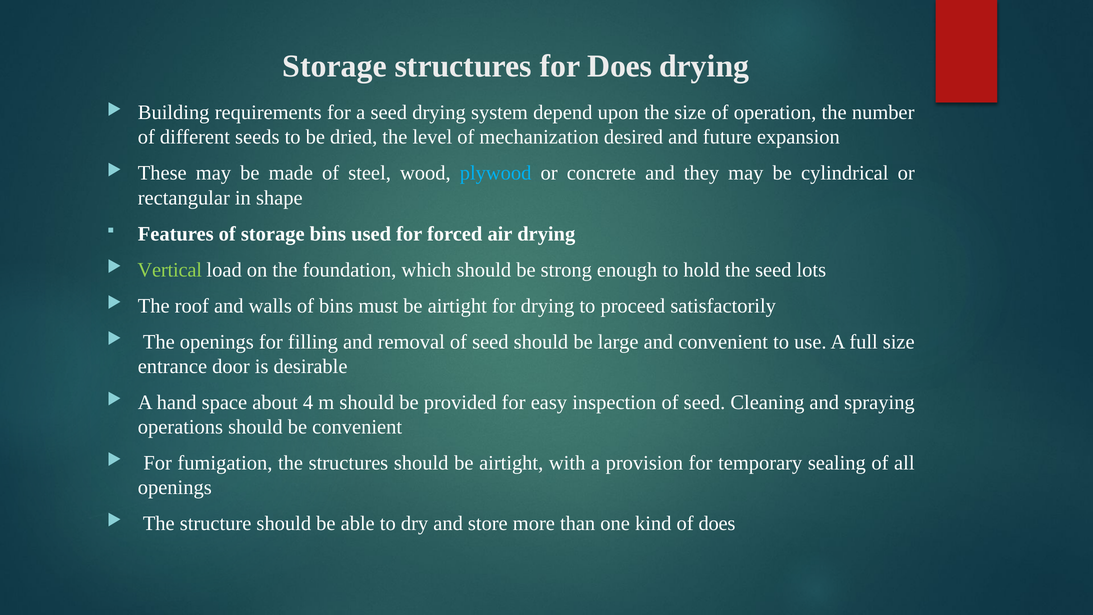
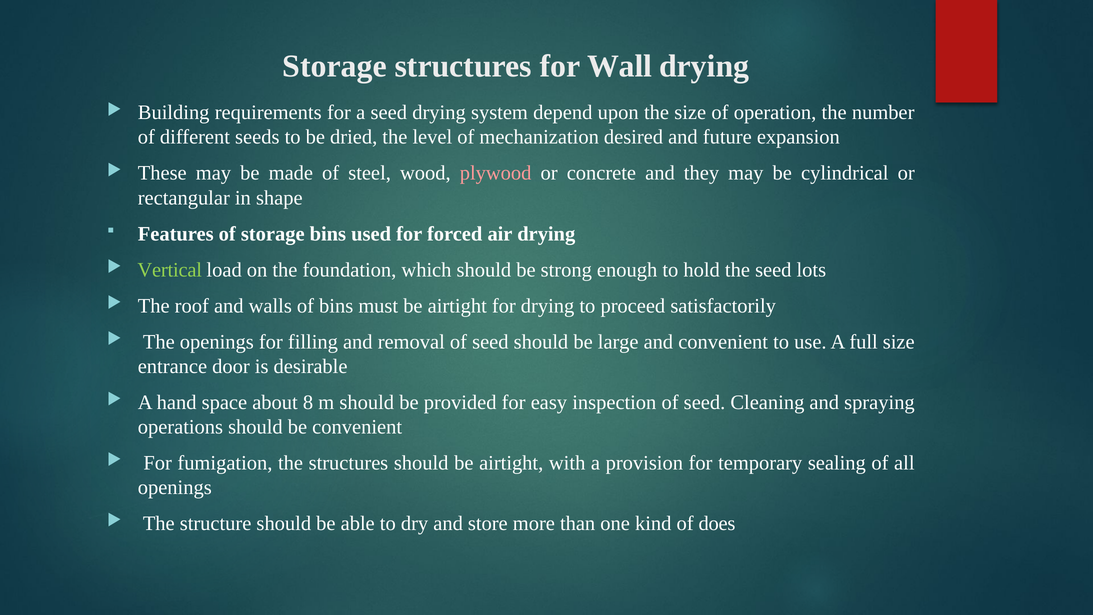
for Does: Does -> Wall (620, 66)
plywood colour: light blue -> pink (496, 173)
4: 4 -> 8 (308, 402)
